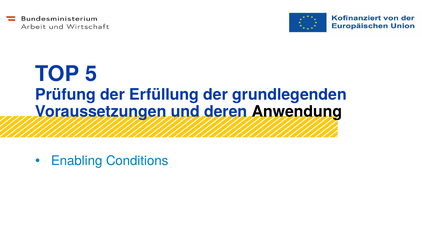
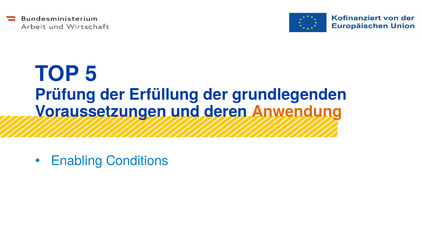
Anwendung colour: black -> orange (297, 111)
